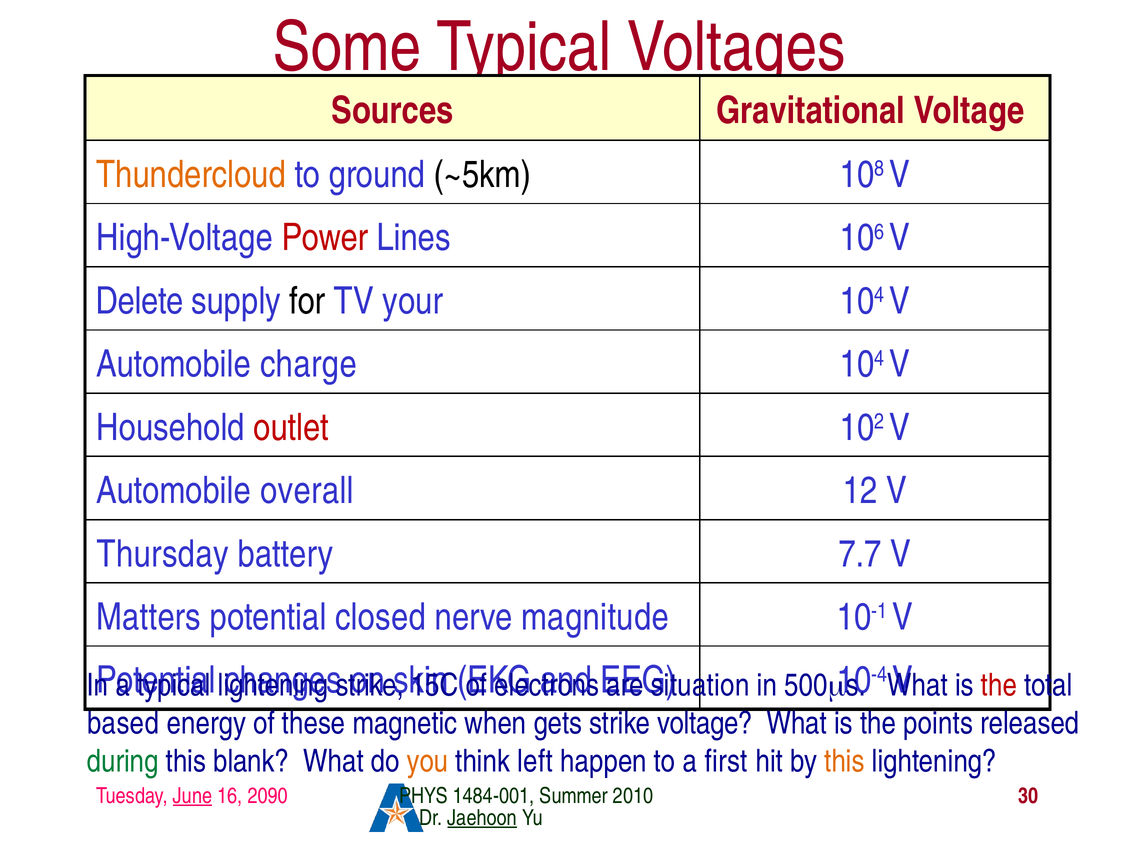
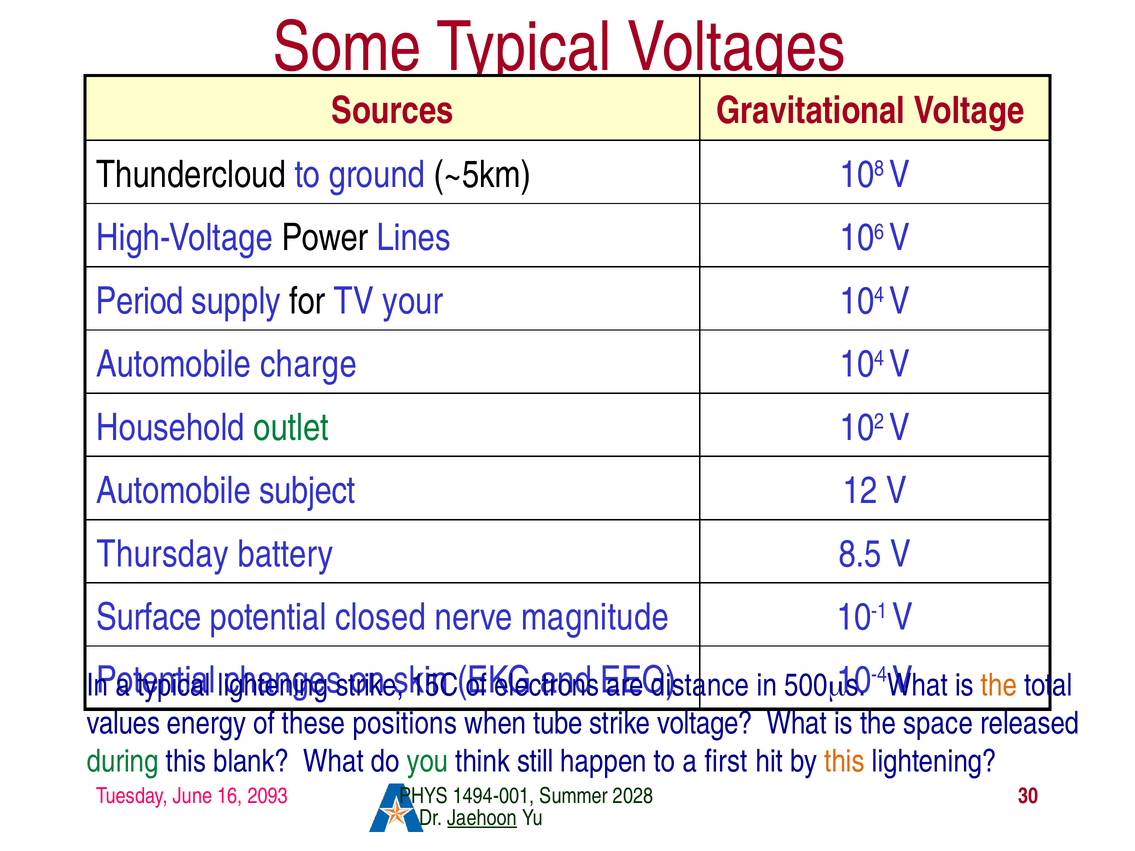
Thundercloud colour: orange -> black (191, 175)
Power colour: red -> black (325, 238)
Delete: Delete -> Period (140, 301)
outlet colour: red -> green (291, 428)
overall: overall -> subject (307, 491)
7.7: 7.7 -> 8.5 (860, 554)
Matters: Matters -> Surface (149, 617)
situation: situation -> distance (700, 686)
the colour: red -> orange (999, 686)
based: based -> values (123, 724)
magnetic: magnetic -> positions (405, 724)
gets: gets -> tube (558, 724)
points: points -> space (938, 724)
you colour: orange -> green (428, 761)
left: left -> still (535, 761)
June underline: present -> none (193, 796)
2090: 2090 -> 2093 (268, 796)
1484-001: 1484-001 -> 1494-001 (494, 796)
2010: 2010 -> 2028 (633, 796)
